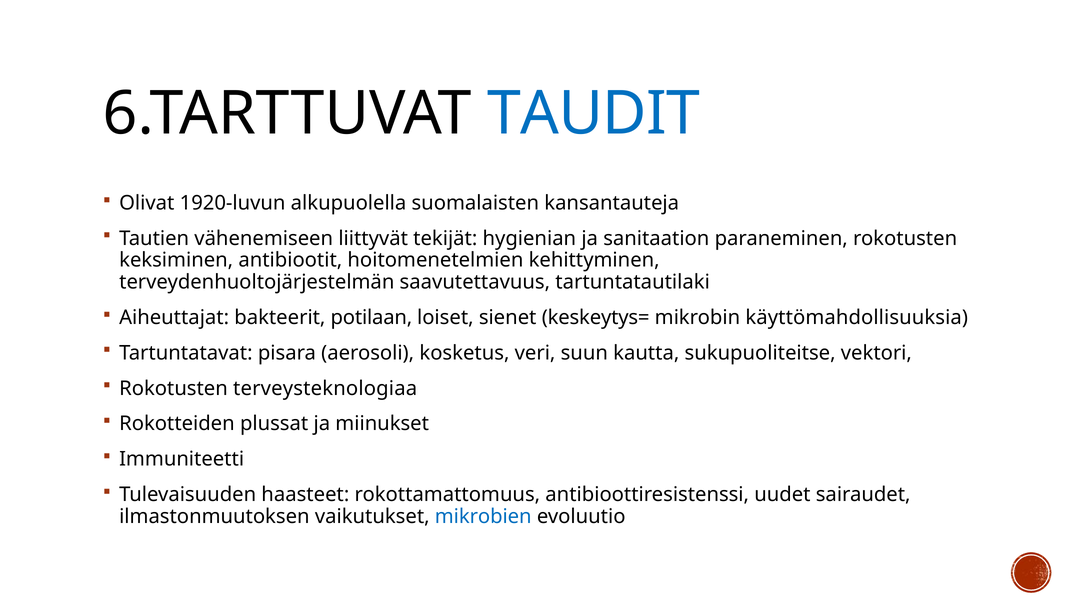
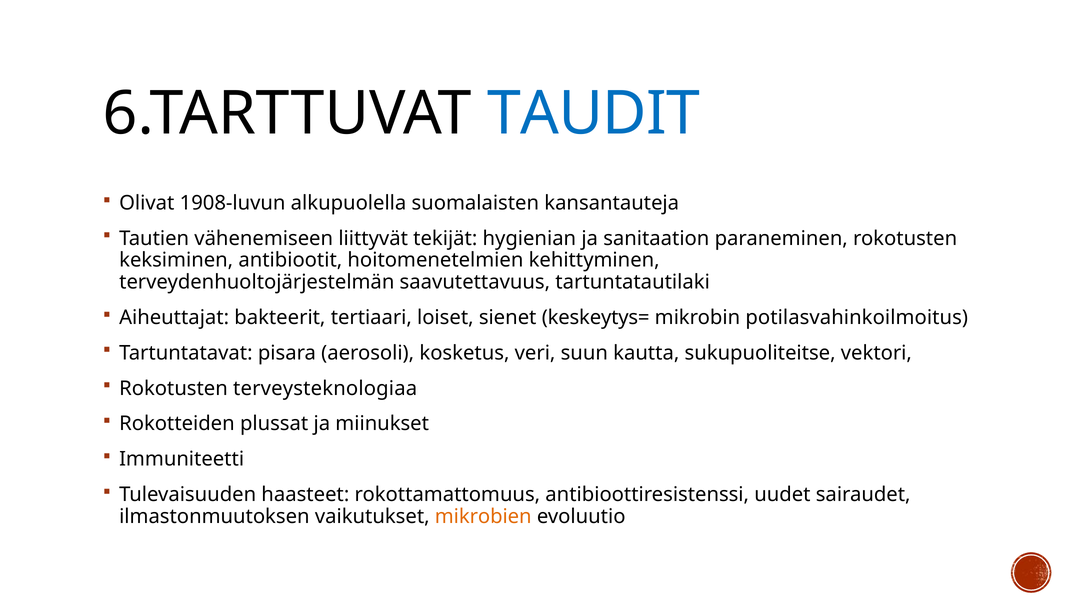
1920-luvun: 1920-luvun -> 1908-luvun (233, 203)
potilaan: potilaan -> tertiaari (371, 318)
käyttömahdollisuuksia: käyttömahdollisuuksia -> potilasvahinkoilmoitus (857, 318)
mikrobien colour: blue -> orange (483, 516)
